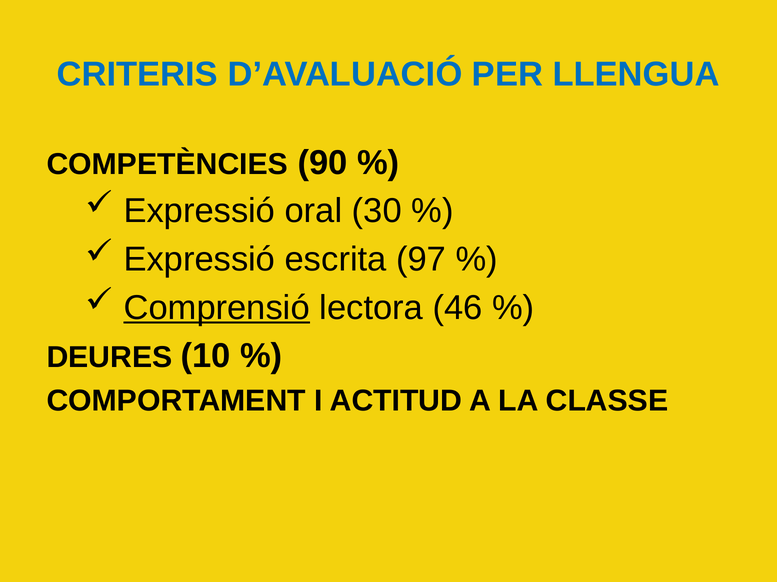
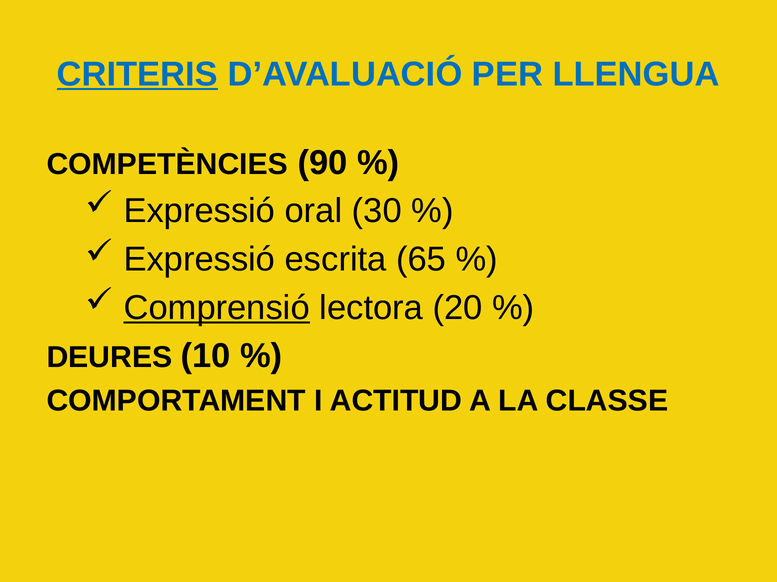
CRITERIS underline: none -> present (137, 74)
97: 97 -> 65 (421, 260)
46: 46 -> 20 (458, 308)
